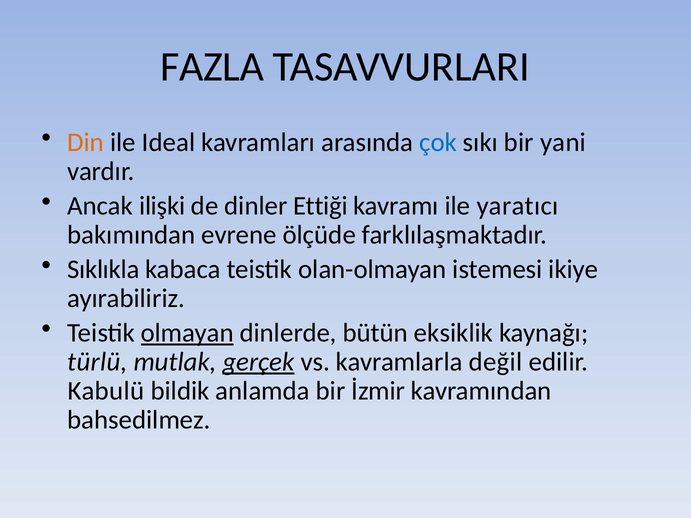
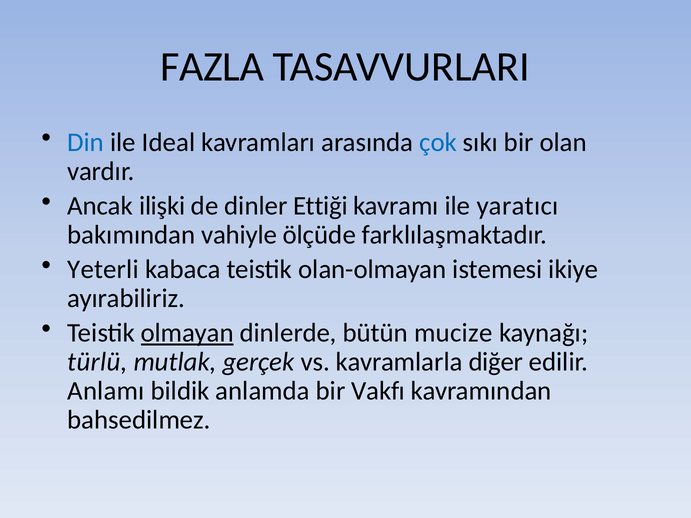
Din colour: orange -> blue (86, 142)
yani: yani -> olan (563, 142)
evrene: evrene -> vahiyle (239, 235)
Sıklıkla: Sıklıkla -> Yeterli (103, 270)
eksiklik: eksiklik -> mucize (453, 333)
gerçek underline: present -> none (259, 362)
değil: değil -> diğer (496, 362)
Kabulü: Kabulü -> Anlamı (106, 391)
İzmir: İzmir -> Vakfı (378, 391)
